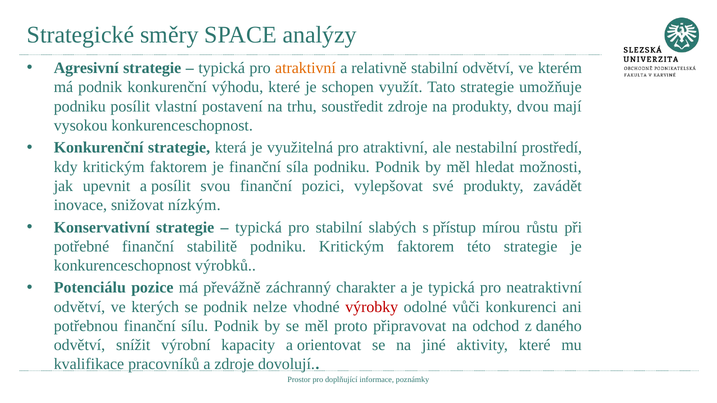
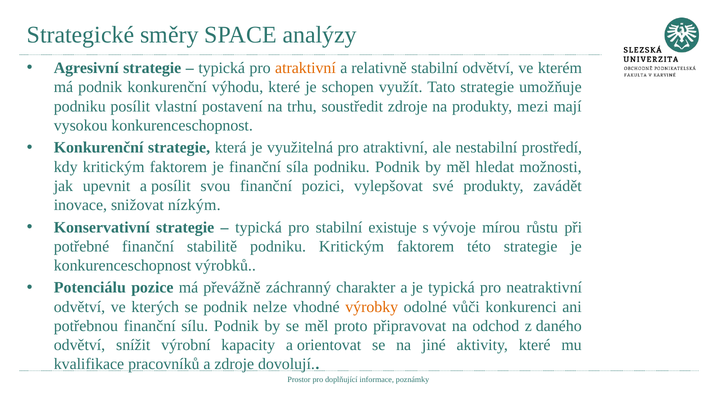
dvou: dvou -> mezi (533, 106)
slabých: slabých -> existuje (393, 227)
přístup: přístup -> vývoje (454, 227)
výrobky colour: red -> orange (372, 307)
